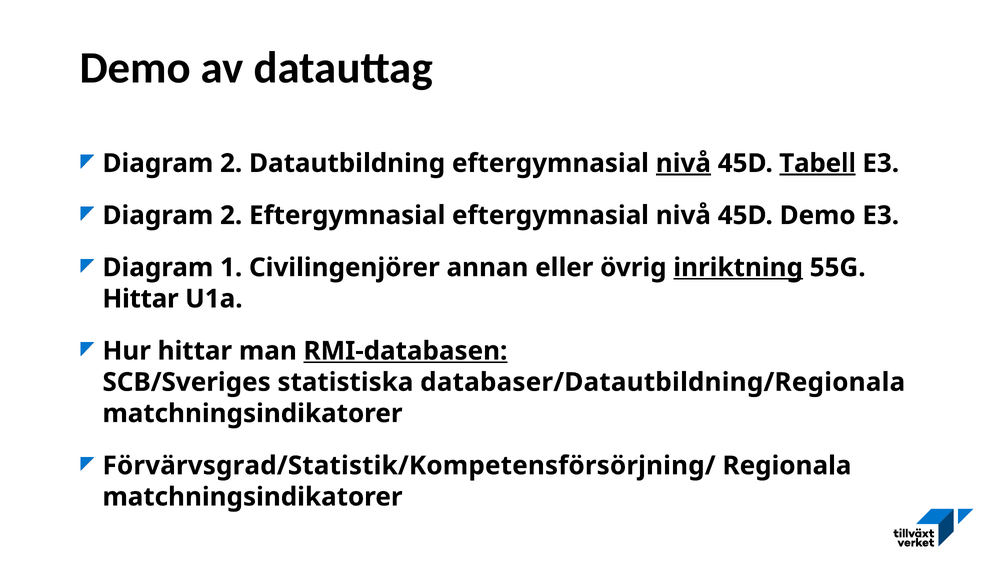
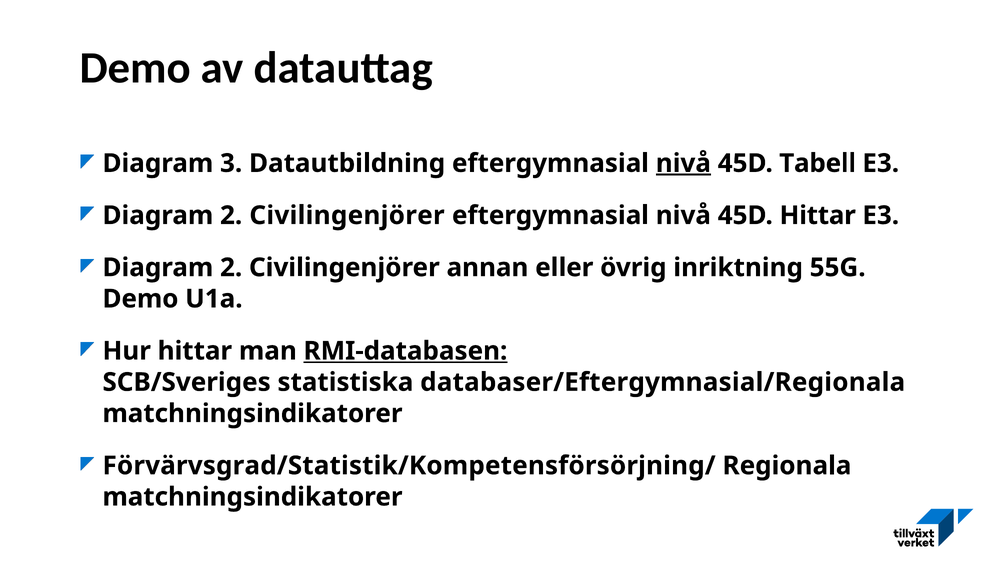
2: 2 -> 3 (231, 163)
Tabell underline: present -> none (818, 163)
Eftergymnasial: Eftergymnasial -> Civilingenjörer (347, 215)
45D Demo: Demo -> Hittar (818, 215)
1: 1 -> 2 (231, 268)
inriktning underline: present -> none (738, 268)
Hittar: Hittar -> Demo (140, 299)
databaser/Datautbildning/Regionala: databaser/Datautbildning/Regionala -> databaser/Eftergymnasial/Regionala (663, 382)
